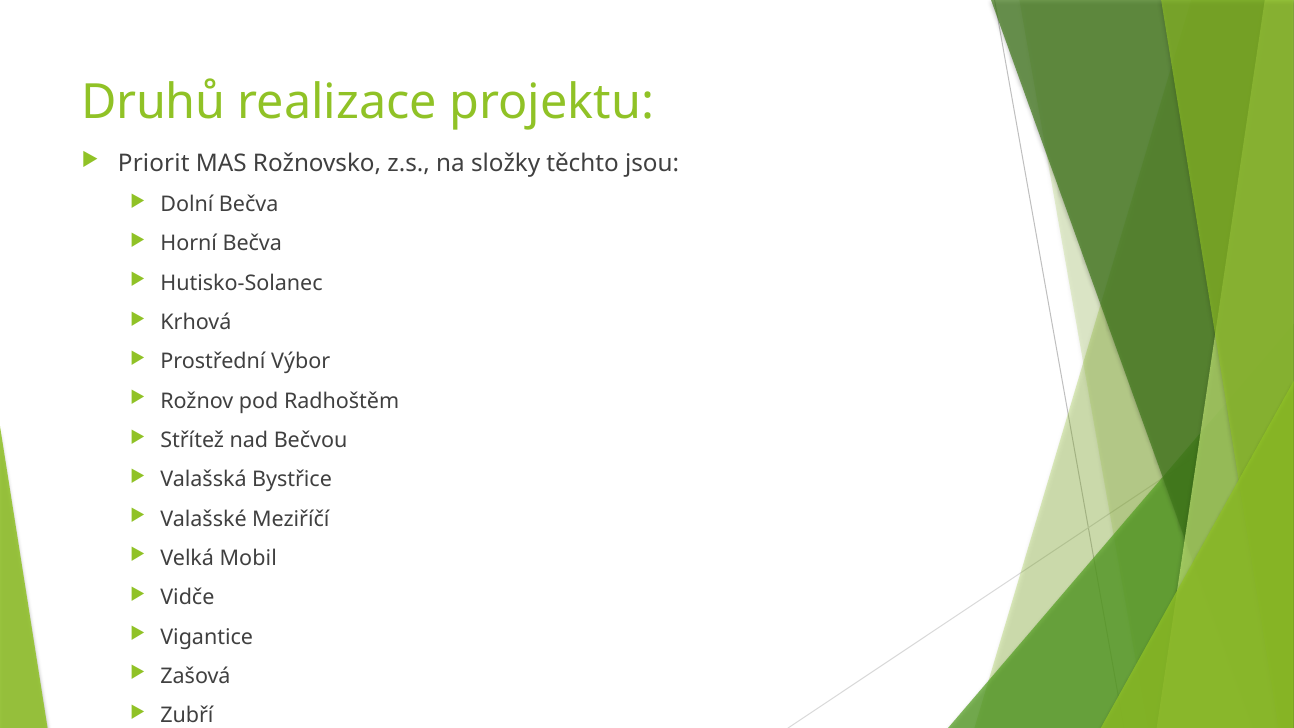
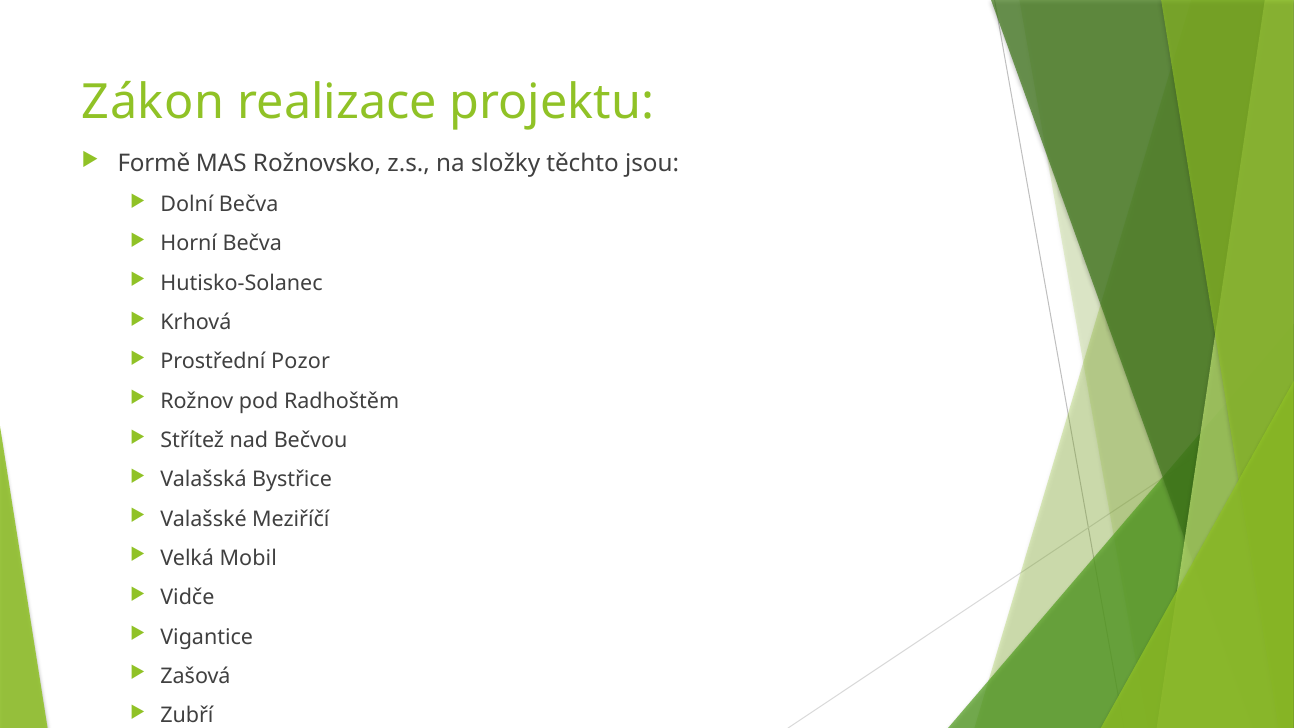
Druhů: Druhů -> Zákon (153, 102)
Priorit: Priorit -> Formě (154, 164)
Výbor: Výbor -> Pozor (301, 362)
